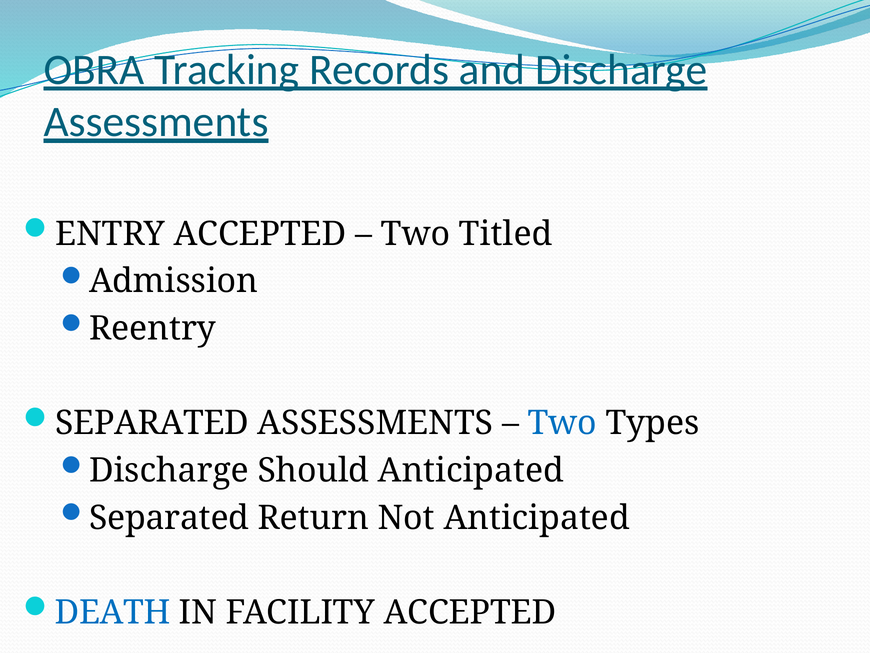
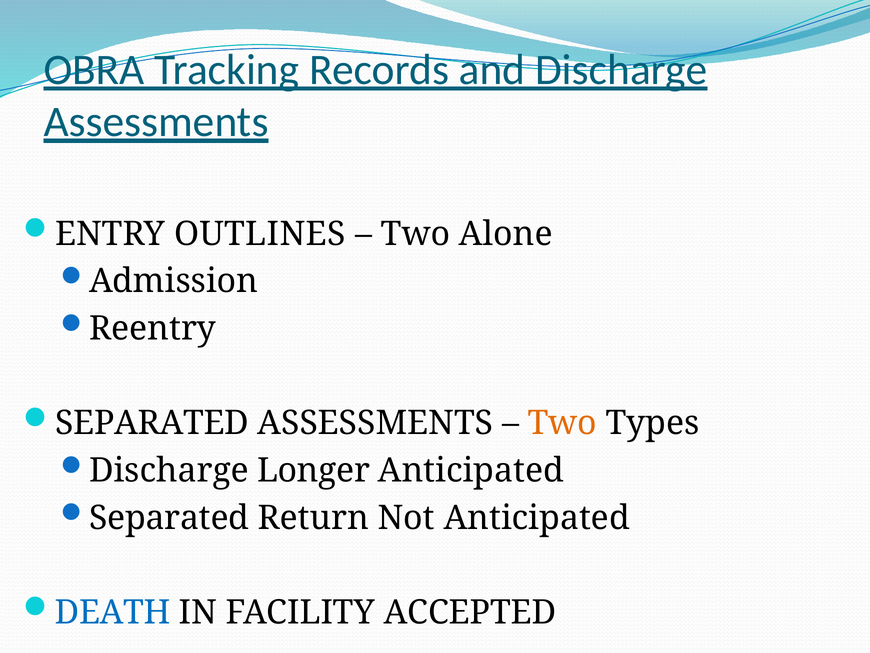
ENTRY ACCEPTED: ACCEPTED -> OUTLINES (260, 234)
Titled: Titled -> Alone (506, 234)
Two colour: blue -> orange (562, 423)
Should: Should -> Longer (314, 470)
